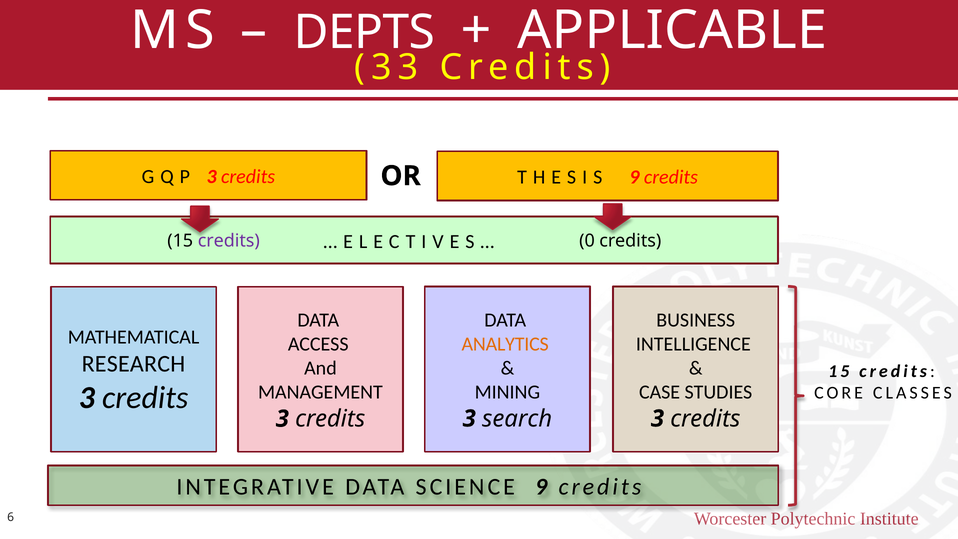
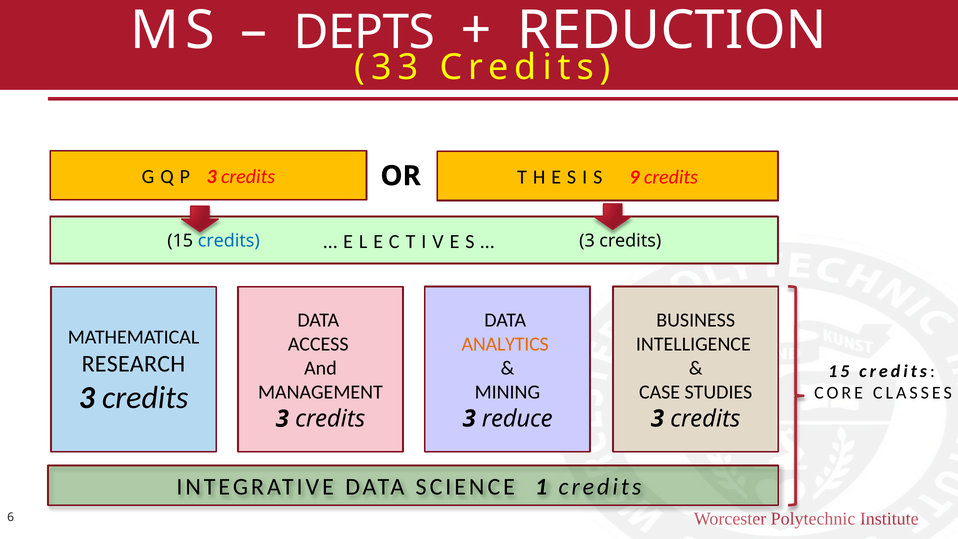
APPLICABLE: APPLICABLE -> REDUCTION (672, 30)
0: 0 -> 3 (587, 241)
credits colour: purple -> blue (229, 241)
search: search -> reduce (517, 419)
SCIENCE 9: 9 -> 1 (541, 487)
